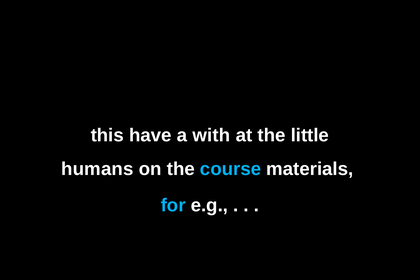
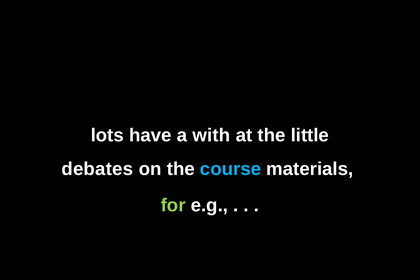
this: this -> lots (107, 135)
humans: humans -> debates (97, 169)
for colour: light blue -> light green (173, 205)
